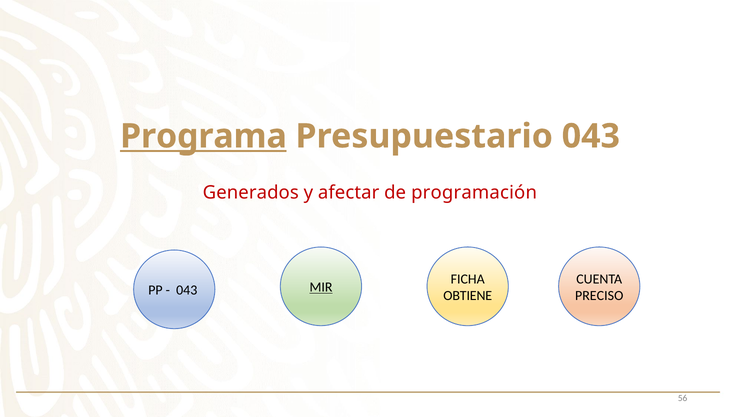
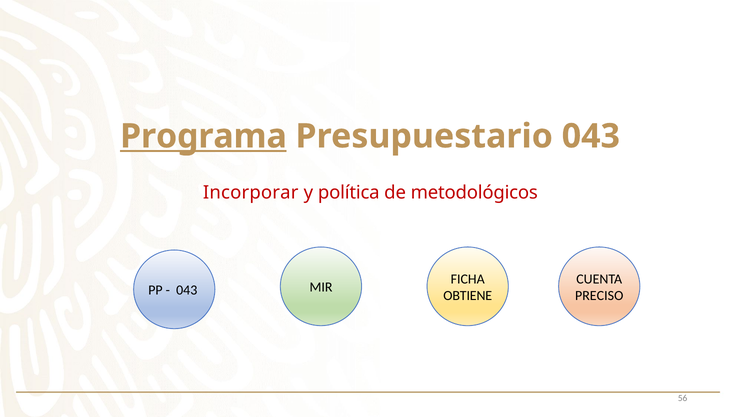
Generados: Generados -> Incorporar (251, 192)
afectar: afectar -> política (349, 192)
programación: programación -> metodológicos (474, 192)
MIR underline: present -> none (321, 287)
